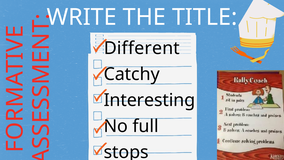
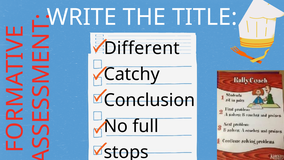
Interesting: Interesting -> Conclusion (149, 100)
